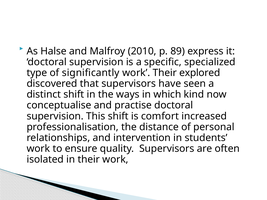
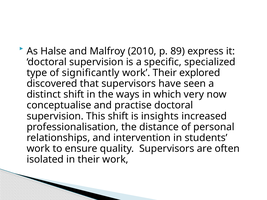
kind: kind -> very (194, 95)
comfort: comfort -> insights (160, 116)
